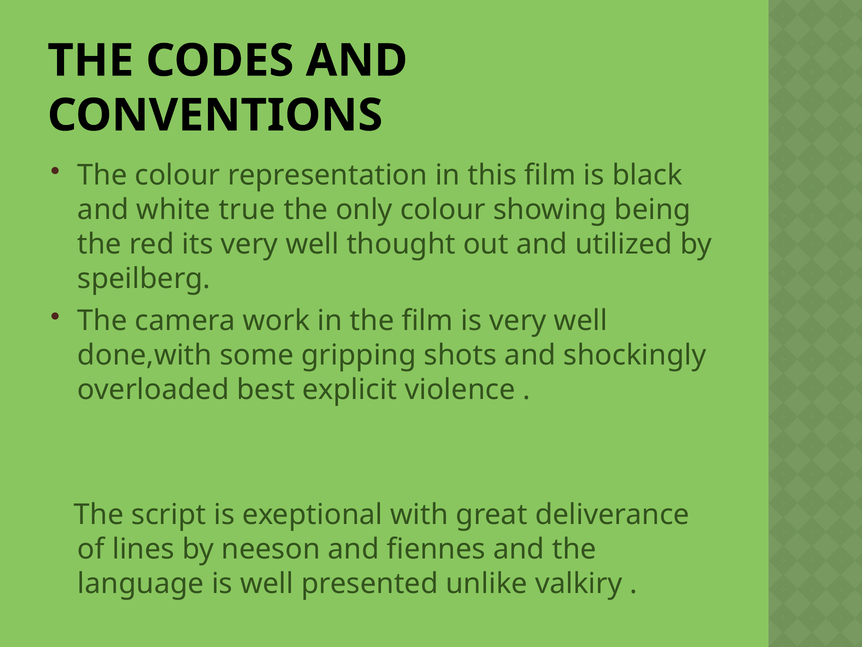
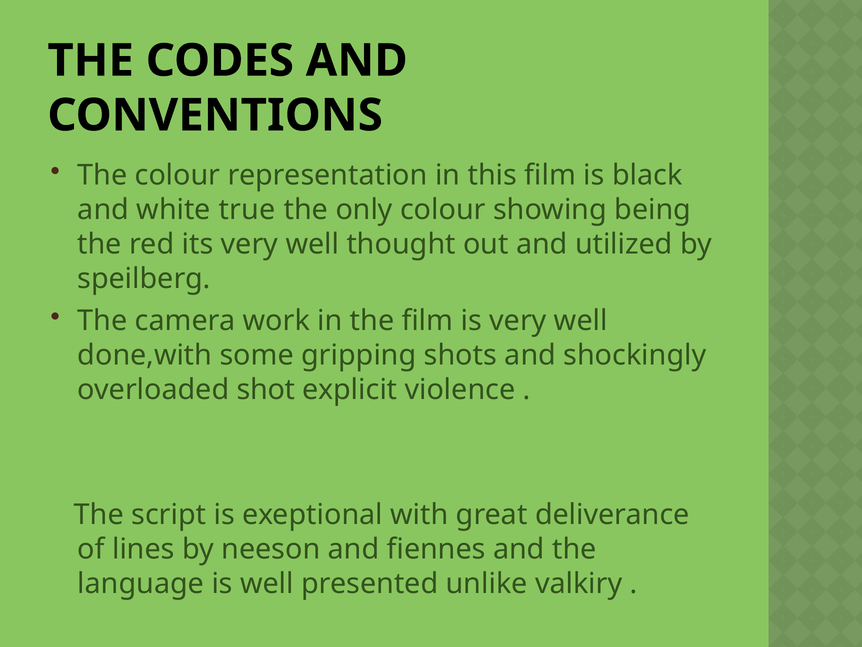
best: best -> shot (266, 389)
